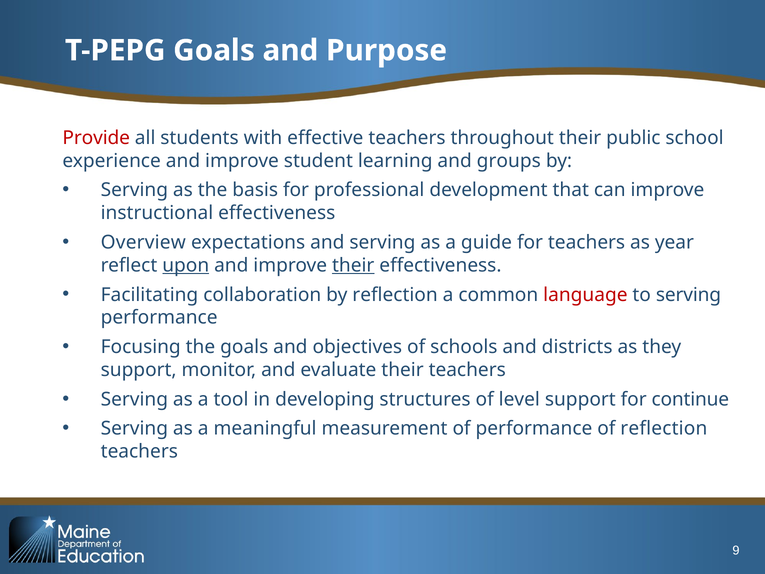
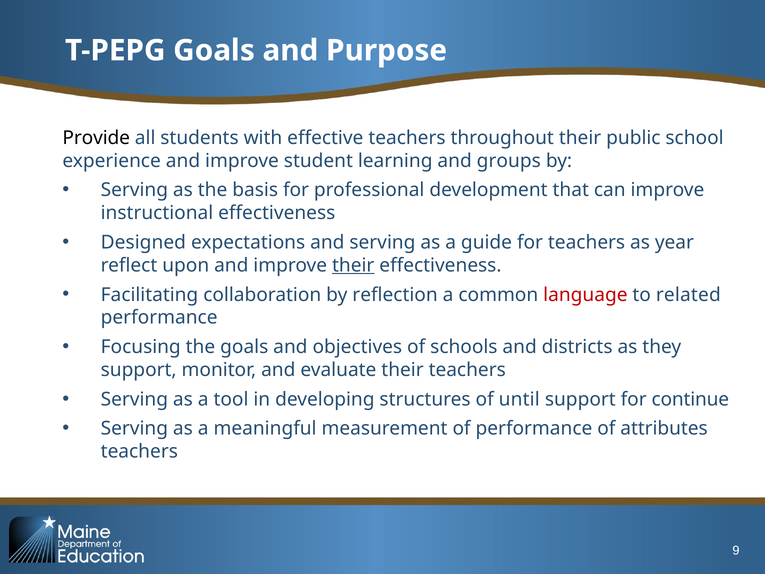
Provide colour: red -> black (96, 138)
Overview: Overview -> Designed (143, 242)
upon underline: present -> none (186, 265)
to serving: serving -> related (688, 295)
level: level -> until (519, 399)
of reflection: reflection -> attributes (664, 428)
